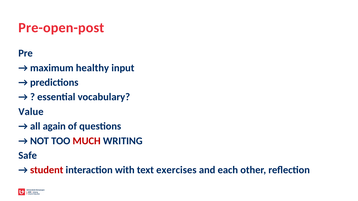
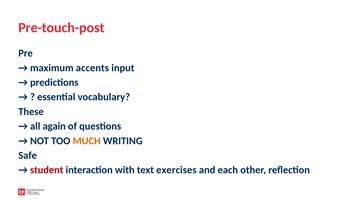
Pre-open-post: Pre-open-post -> Pre-touch-post (61, 28)
healthy: healthy -> accents (92, 68)
Value: Value -> These (31, 112)
MUCH colour: red -> orange (87, 141)
